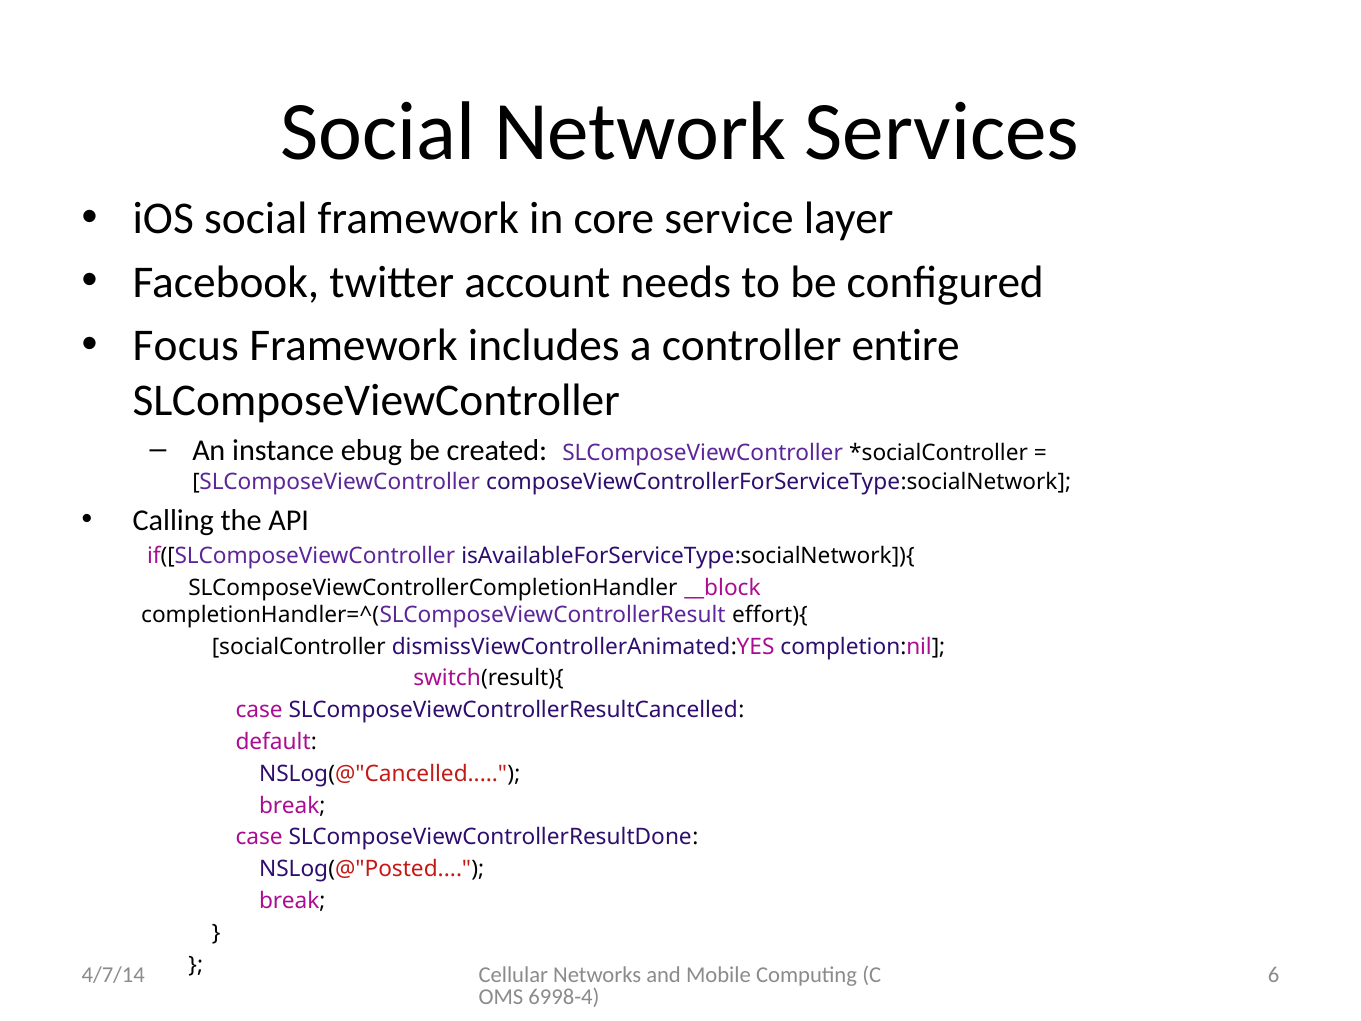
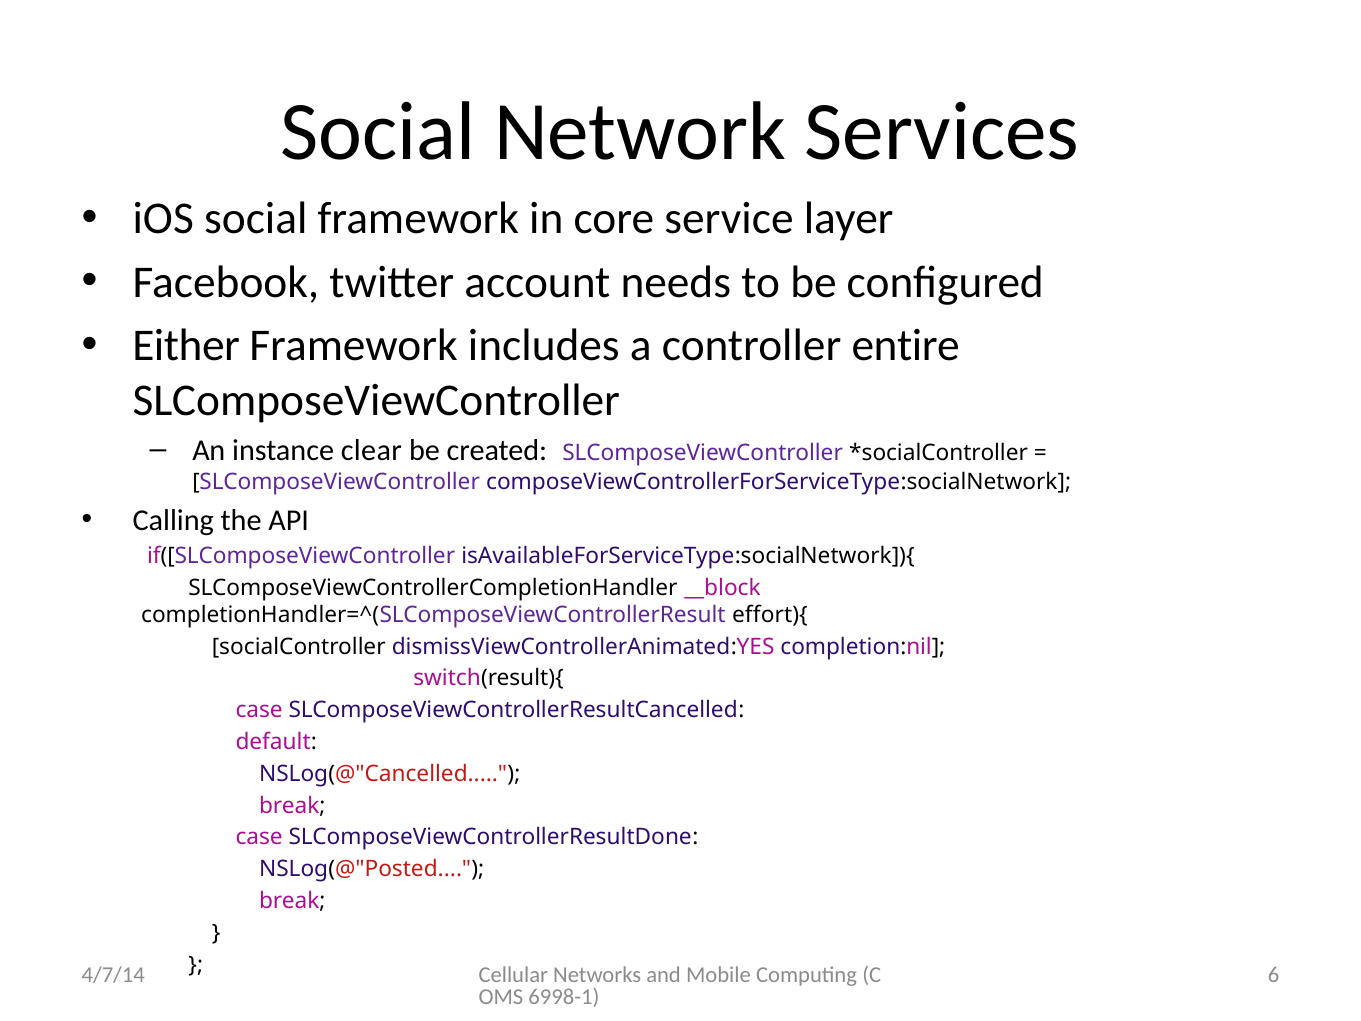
Focus: Focus -> Either (186, 346)
ebug: ebug -> clear (371, 450)
6998-4: 6998-4 -> 6998-1 (564, 997)
